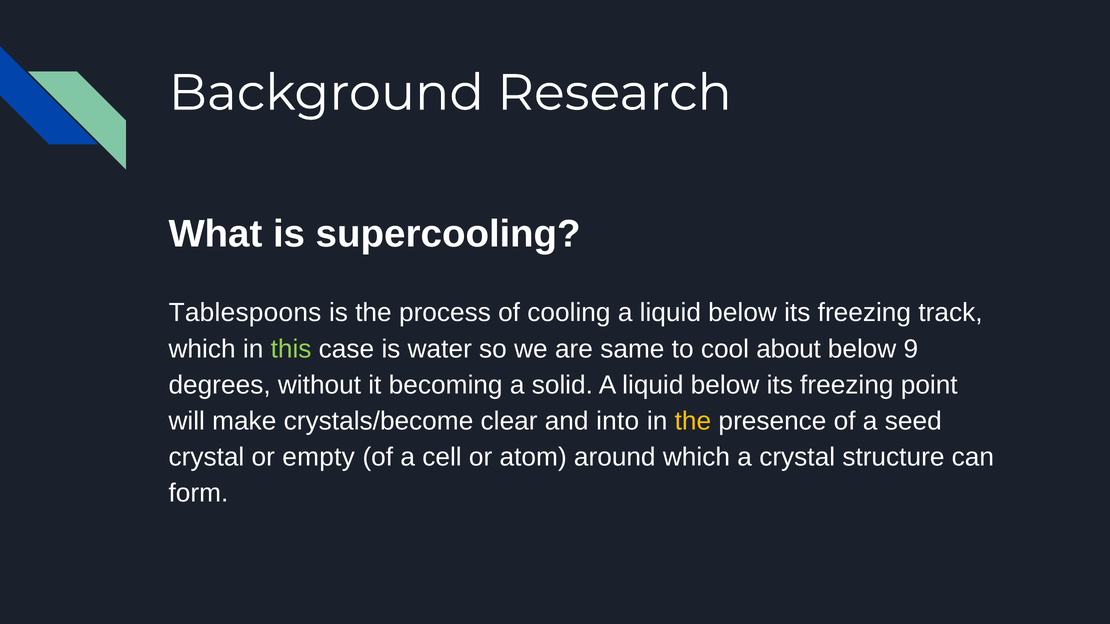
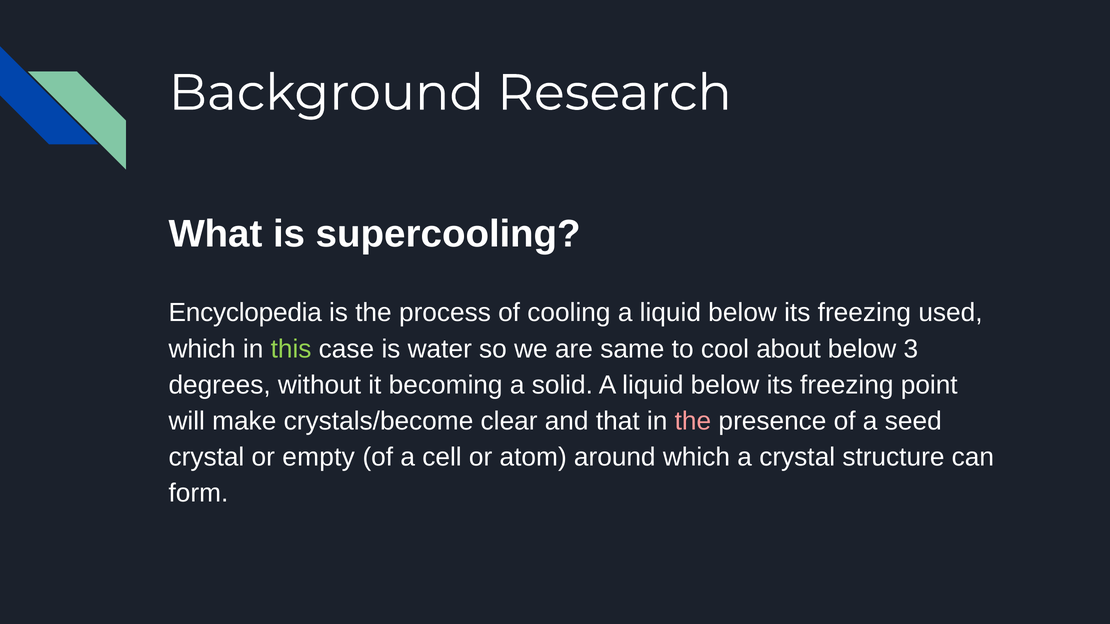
Tablespoons: Tablespoons -> Encyclopedia (245, 313)
track: track -> used (950, 313)
9: 9 -> 3 (911, 349)
into: into -> that (618, 421)
the colour: yellow -> pink (693, 421)
